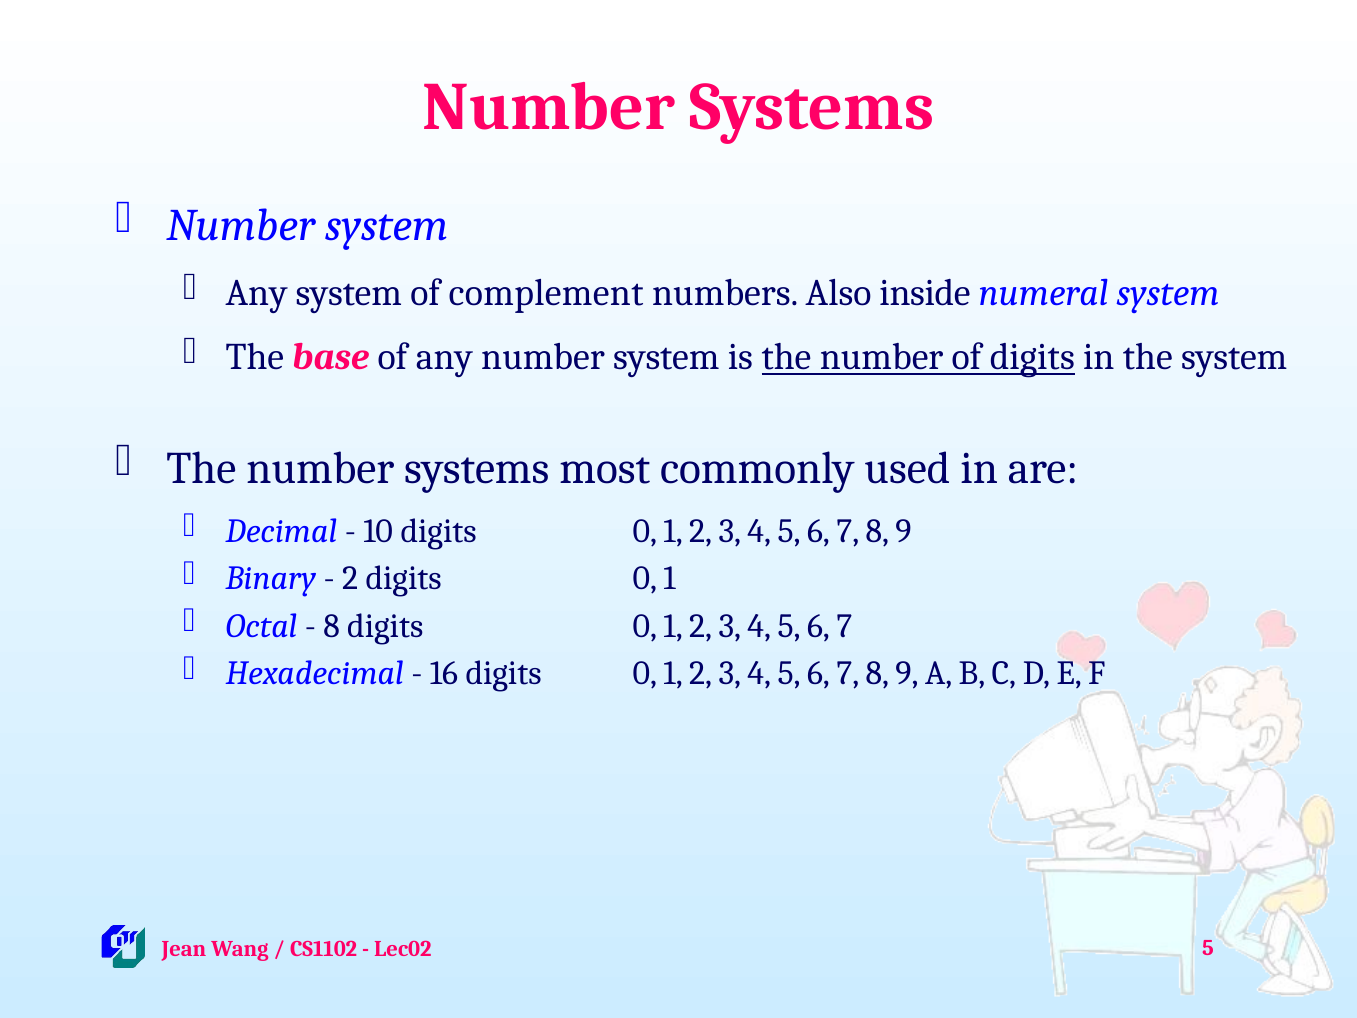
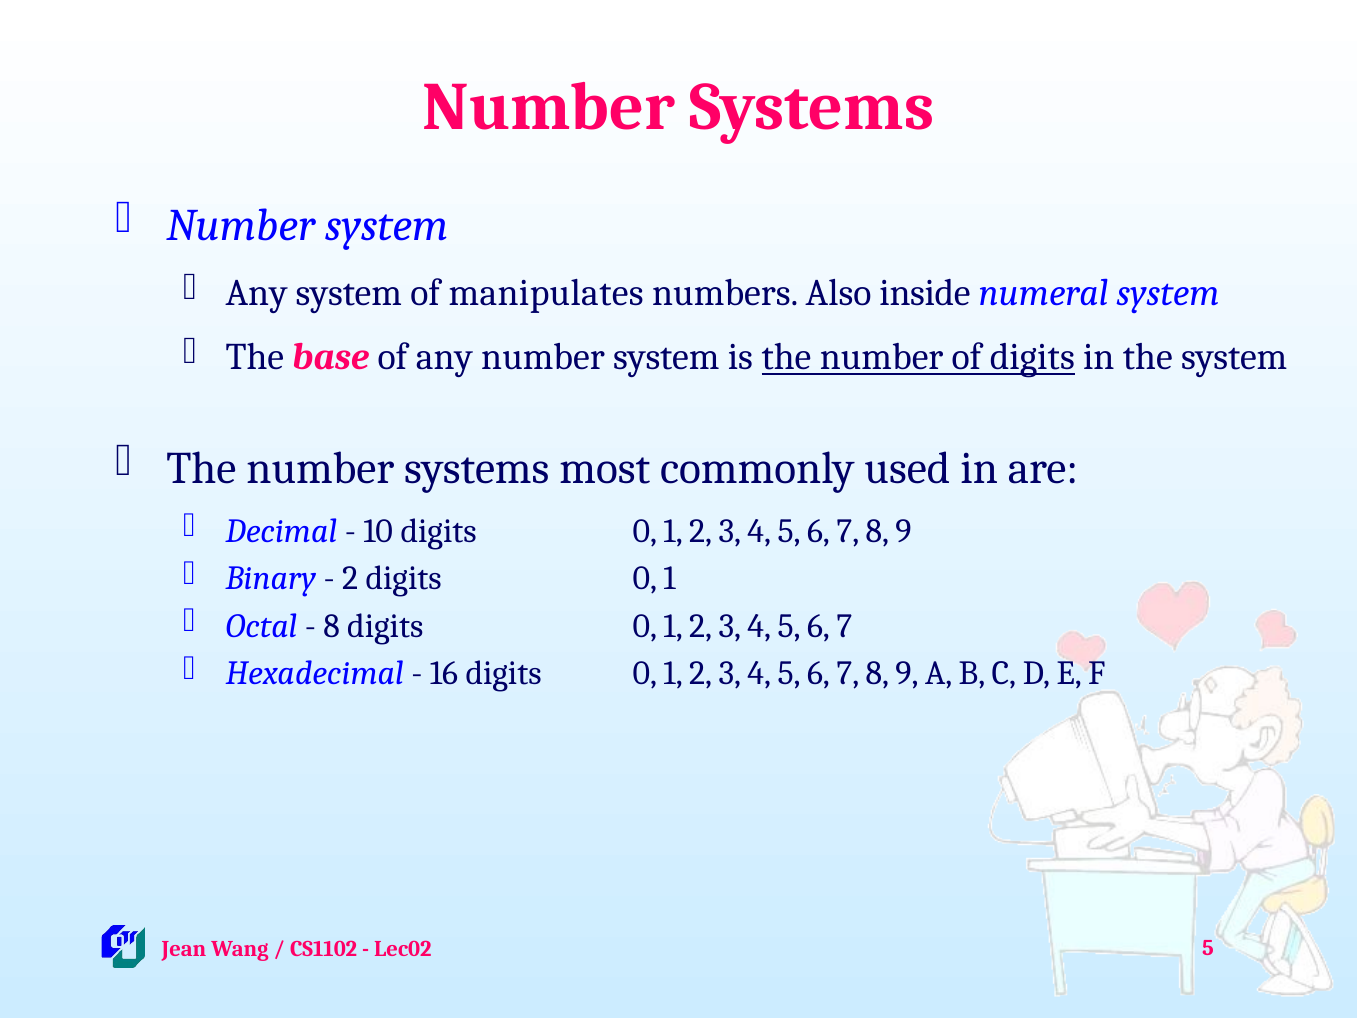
complement: complement -> manipulates (546, 293)
